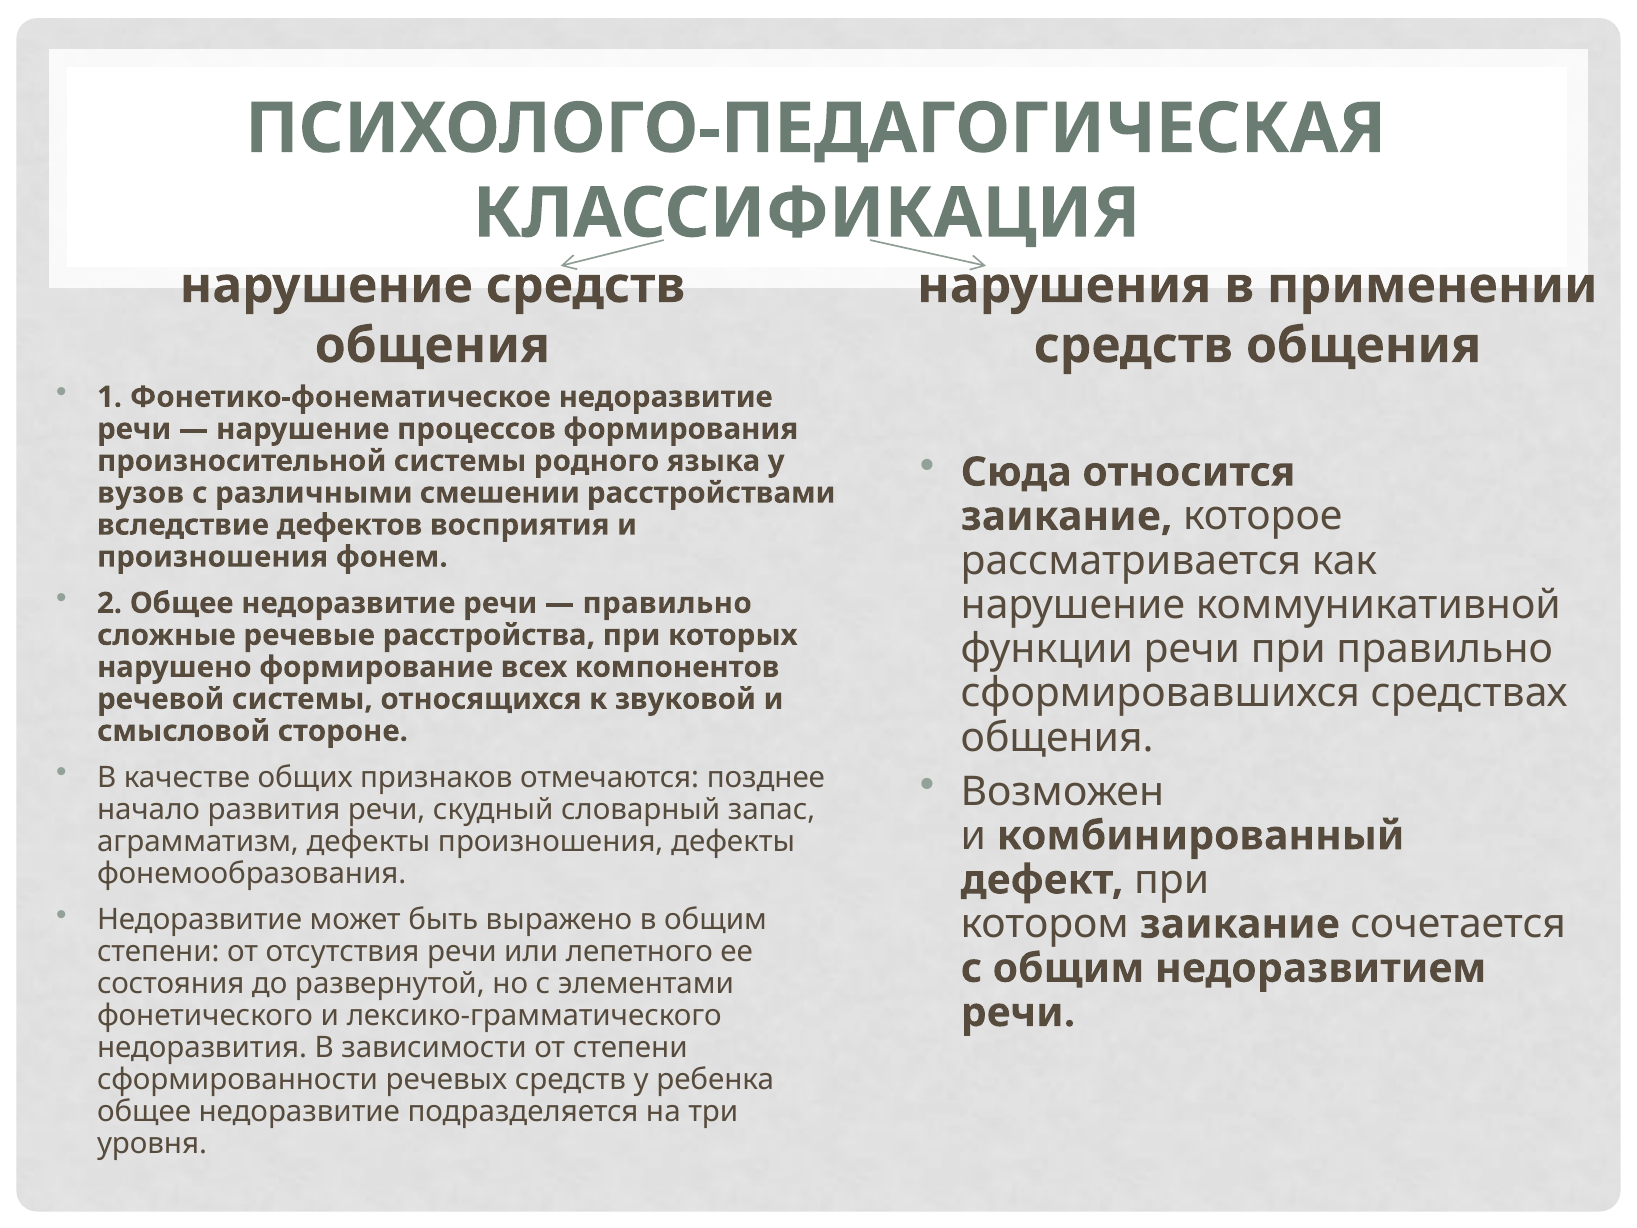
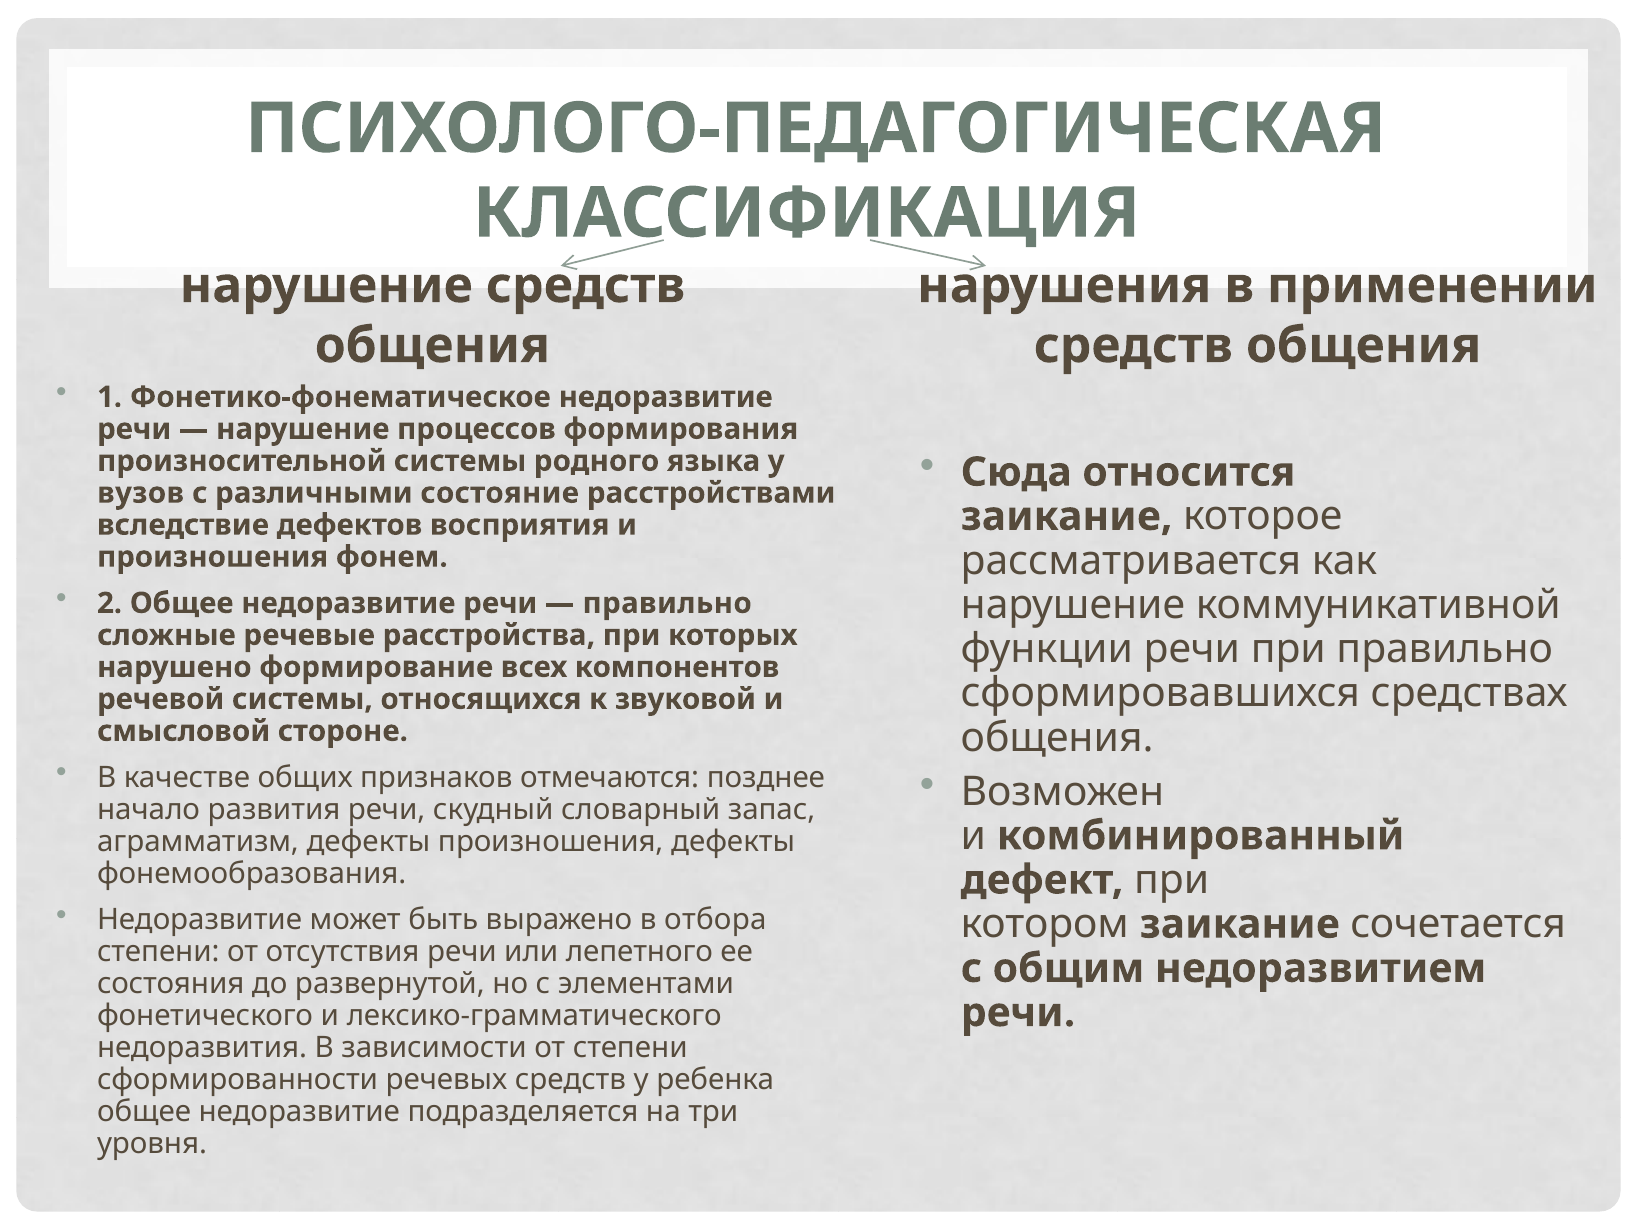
смешении: смешении -> состояние (500, 493)
в общим: общим -> отбора (715, 919)
